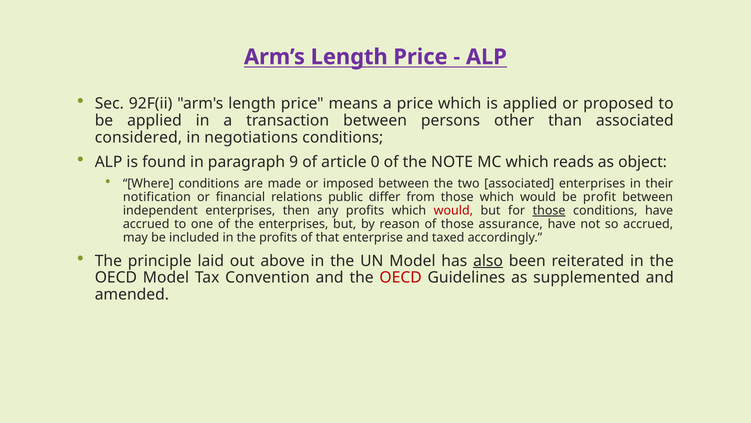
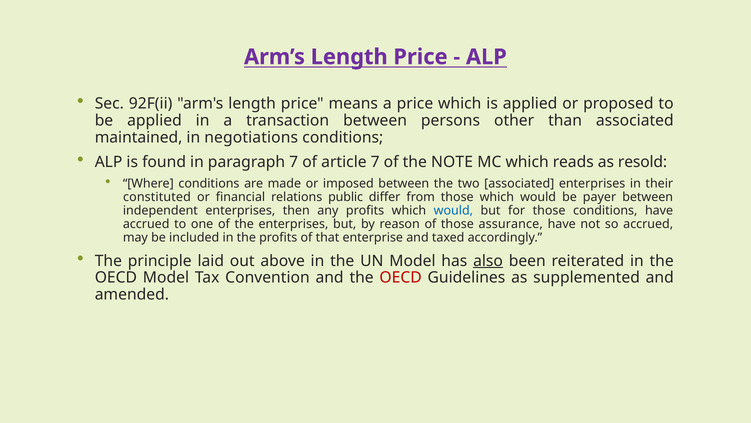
considered: considered -> maintained (139, 137)
paragraph 9: 9 -> 7 (294, 162)
article 0: 0 -> 7 (375, 162)
object: object -> resold (643, 162)
notification: notification -> constituted (157, 197)
profit: profit -> payer (600, 197)
would colour: red -> blue (453, 210)
those underline: present -> none (549, 210)
